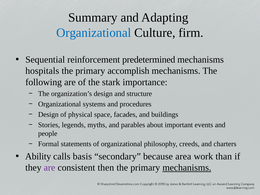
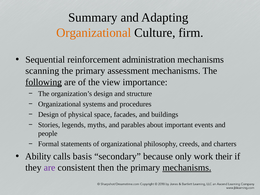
Organizational colour: blue -> orange (94, 33)
predetermined: predetermined -> administration (149, 60)
hospitals: hospitals -> scanning (42, 71)
accomplish: accomplish -> assessment (128, 71)
following underline: none -> present (44, 82)
stark: stark -> view (111, 82)
area: area -> only (183, 156)
than: than -> their (224, 156)
